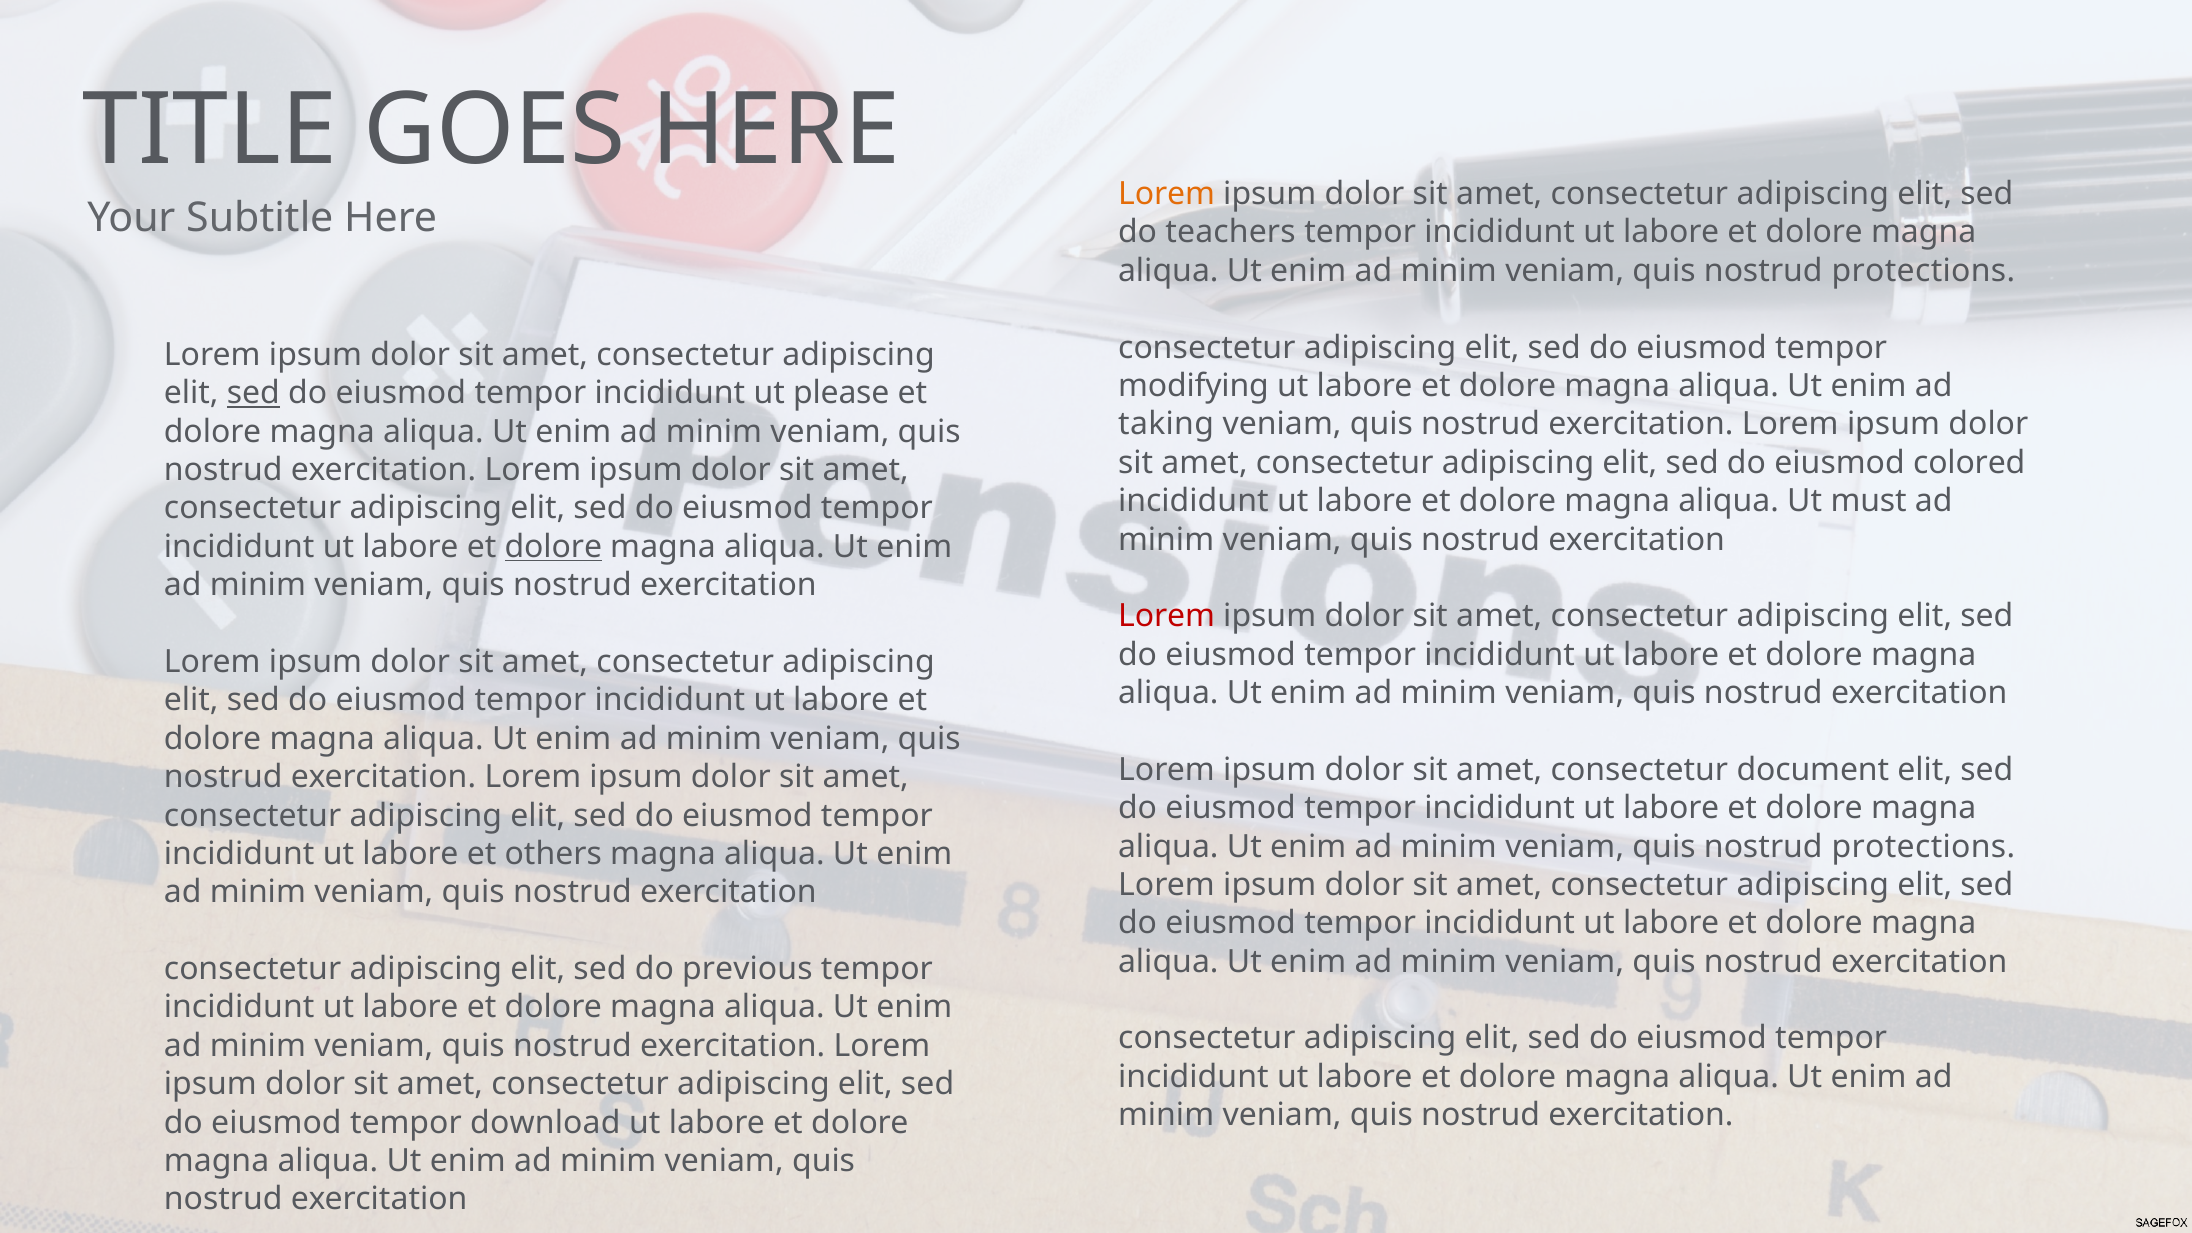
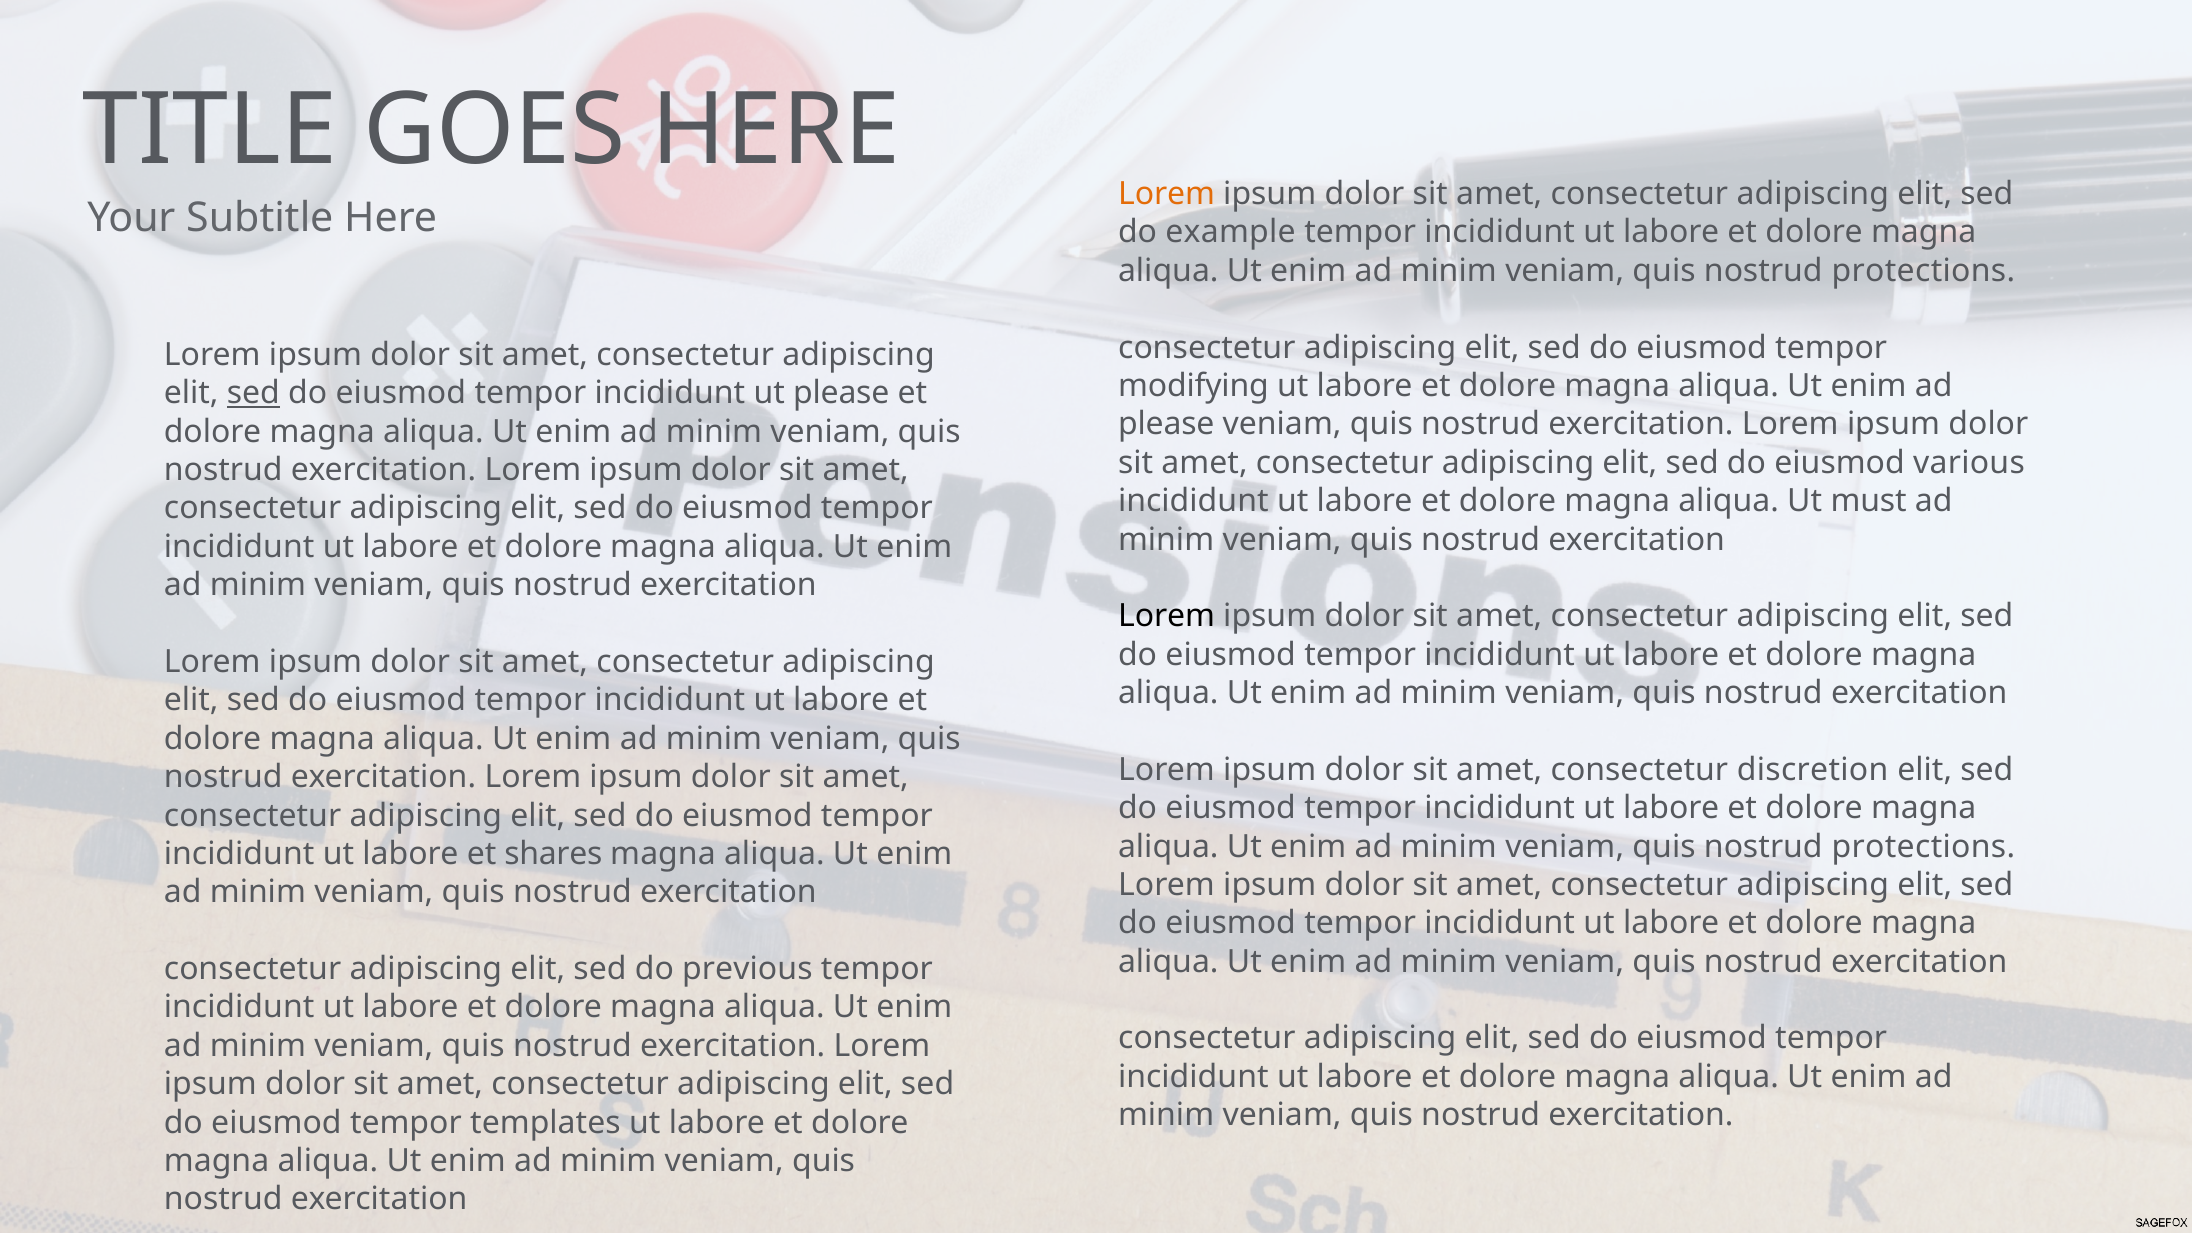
teachers: teachers -> example (1231, 232)
taking: taking -> please (1166, 424)
colored: colored -> various (1969, 463)
dolore underline: present -> none (553, 547)
Lorem colour: red -> black (1167, 616)
document: document -> discretion (1813, 770)
others: others -> shares (553, 854)
download: download -> templates (545, 1123)
